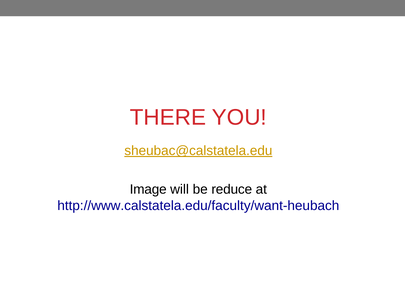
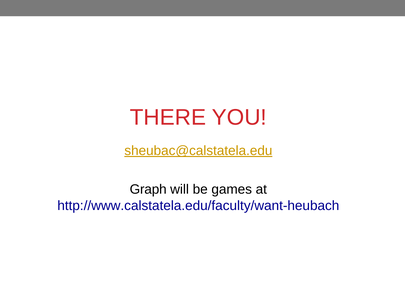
Image: Image -> Graph (148, 189)
reduce: reduce -> games (232, 189)
